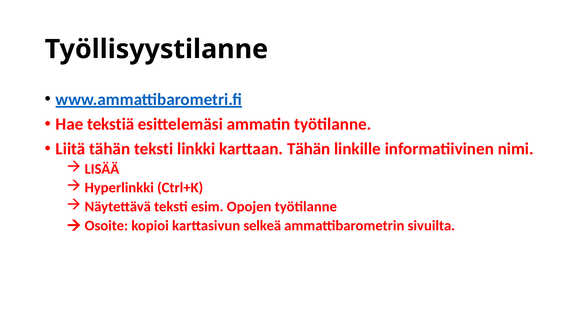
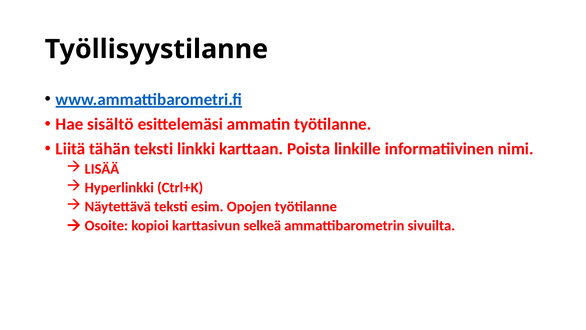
tekstiä: tekstiä -> sisältö (110, 124)
karttaan Tähän: Tähän -> Poista (309, 149)
